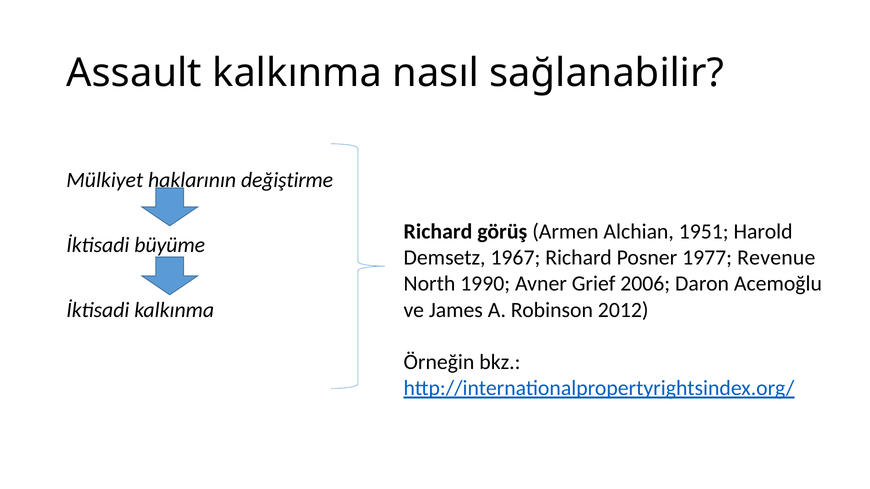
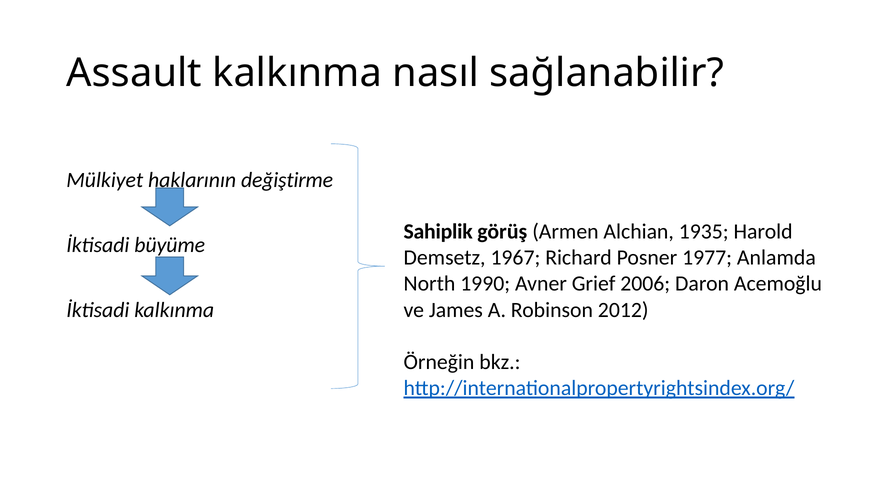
Richard: Richard -> Sahiplik (438, 232)
1951: 1951 -> 1935 (704, 232)
Revenue: Revenue -> Anlamda (776, 258)
